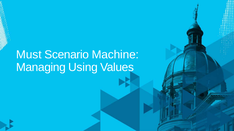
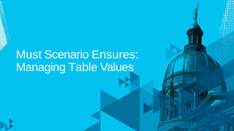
Machine: Machine -> Ensures (115, 55)
Using: Using -> Table (83, 68)
